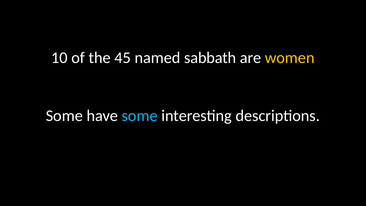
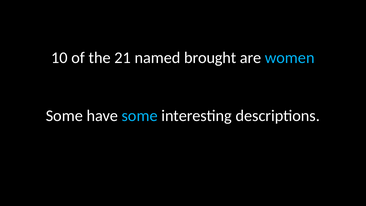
45: 45 -> 21 (123, 58)
sabbath: sabbath -> brought (210, 58)
women colour: yellow -> light blue (290, 58)
